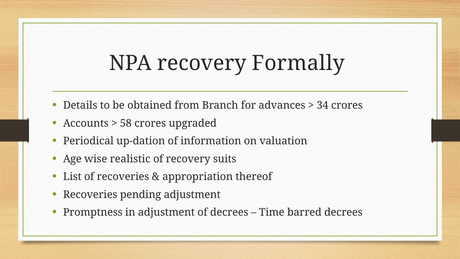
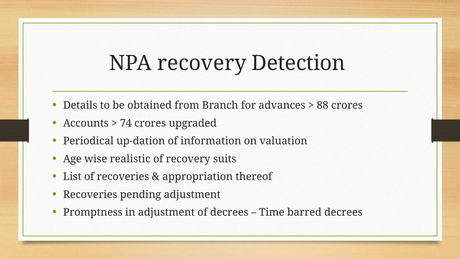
Formally: Formally -> Detection (299, 63)
34: 34 -> 88 (323, 105)
58: 58 -> 74 (126, 123)
